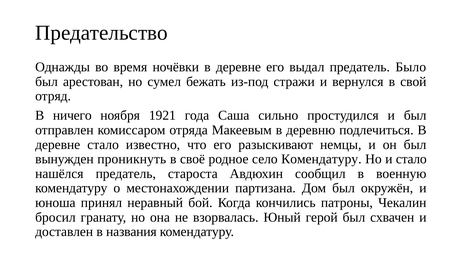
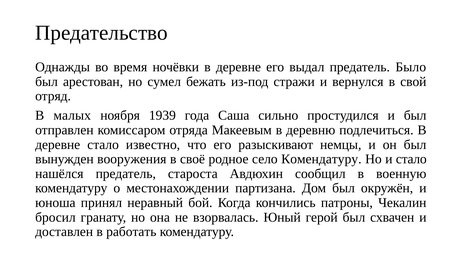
ничего: ничего -> малых (72, 115)
1921: 1921 -> 1939 (162, 115)
проникнуть: проникнуть -> вооружения (132, 159)
названия: названия -> работать (131, 232)
